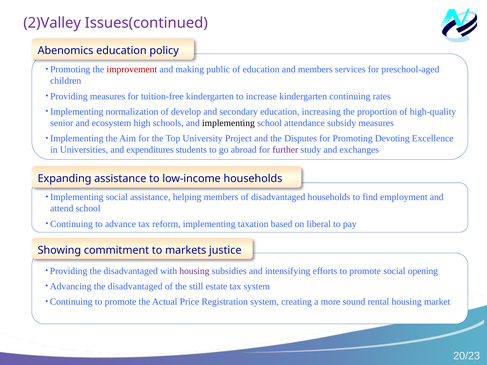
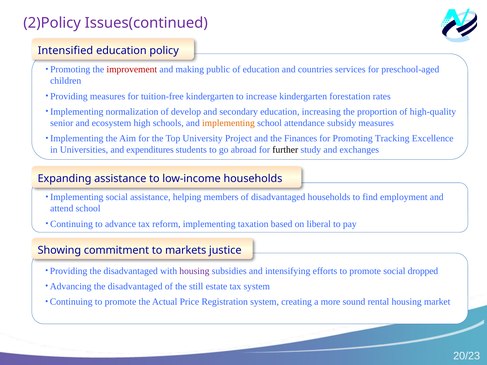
2)Valley: 2)Valley -> 2)Policy (52, 23)
Abenomics: Abenomics -> Intensified (65, 51)
and members: members -> countries (315, 69)
kindergarten continuing: continuing -> forestation (350, 96)
implementing colour: black -> orange (228, 123)
Disputes: Disputes -> Finances (301, 139)
Devoting: Devoting -> Tracking (392, 139)
further colour: purple -> black (285, 150)
opening: opening -> dropped (423, 271)
